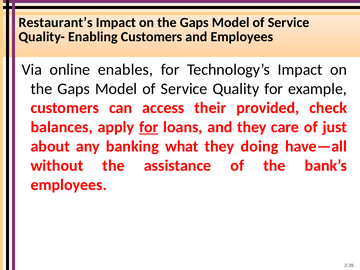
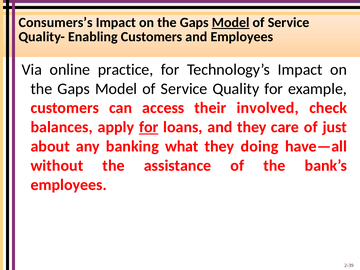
Restaurant’s: Restaurant’s -> Consumers’s (56, 23)
Model underline: none -> present (231, 23)
enables: enables -> practice (126, 70)
provided: provided -> involved (268, 108)
